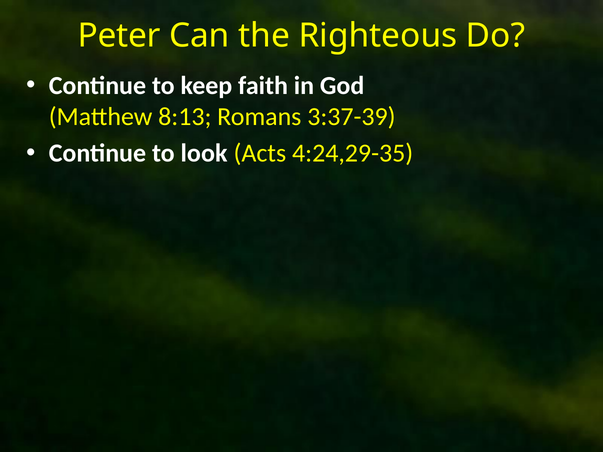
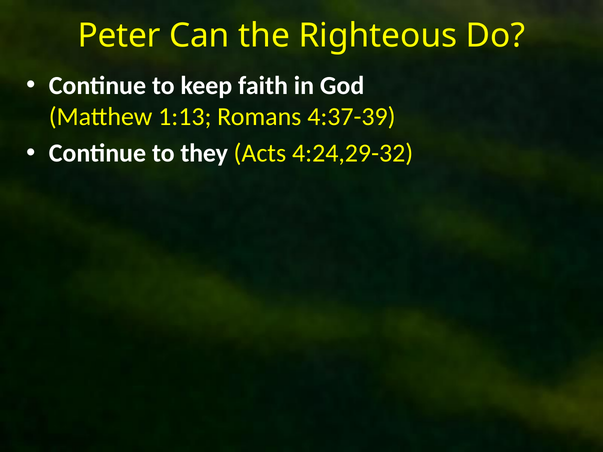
8:13: 8:13 -> 1:13 (185, 117)
3:37-39: 3:37-39 -> 4:37-39 (351, 117)
look: look -> they (204, 153)
4:24,29-35: 4:24,29-35 -> 4:24,29-32 (353, 153)
